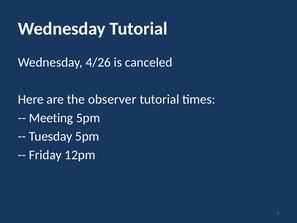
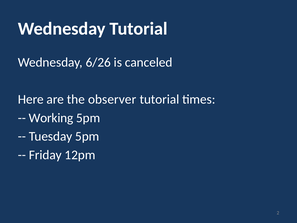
4/26: 4/26 -> 6/26 (98, 62)
Meeting: Meeting -> Working (51, 118)
